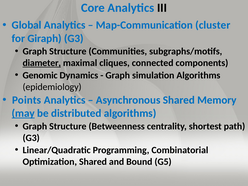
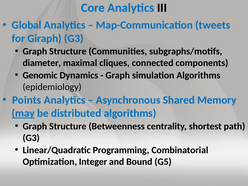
cluster: cluster -> tweets (213, 25)
diameter underline: present -> none (42, 63)
Optimization Shared: Shared -> Integer (93, 162)
